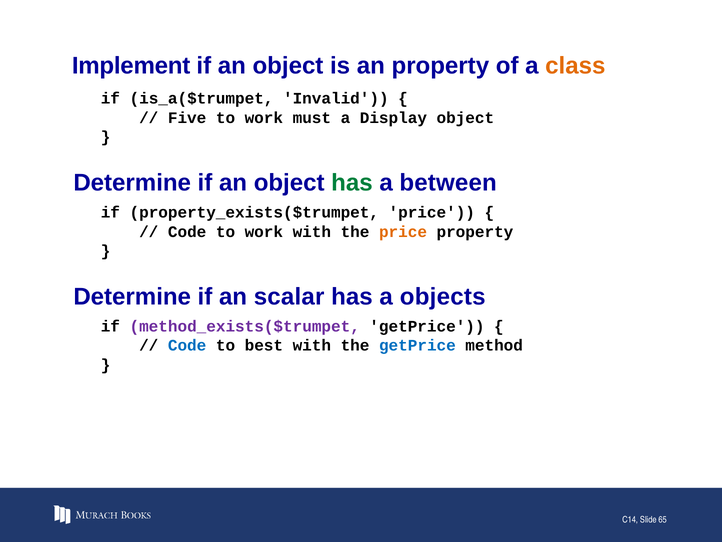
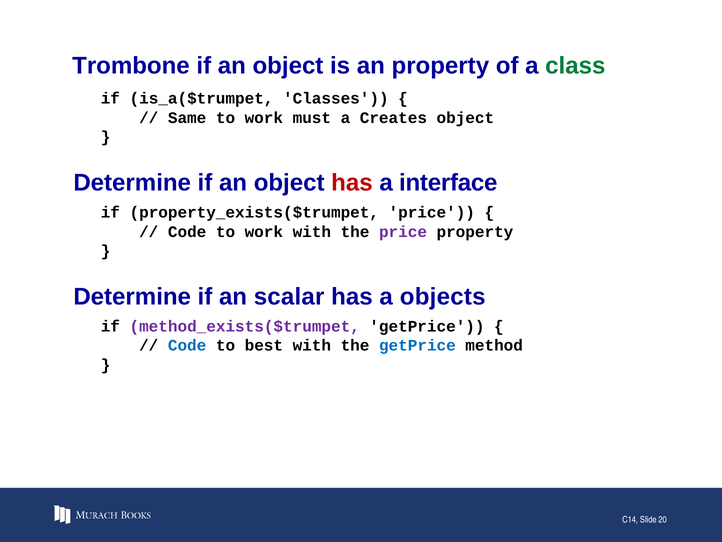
Implement: Implement -> Trombone (131, 66)
class colour: orange -> green (575, 66)
Invalid: Invalid -> Classes (336, 99)
Five: Five -> Same (187, 118)
Display: Display -> Creates (393, 118)
has colour: green -> red (352, 183)
between: between -> interface (448, 183)
price colour: orange -> purple (403, 232)
65: 65 -> 20 (663, 520)
